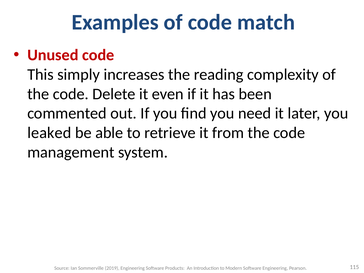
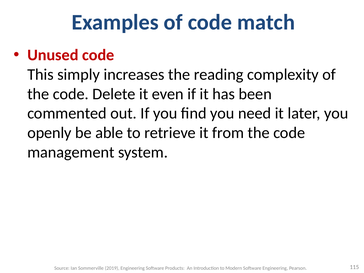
leaked: leaked -> openly (49, 133)
